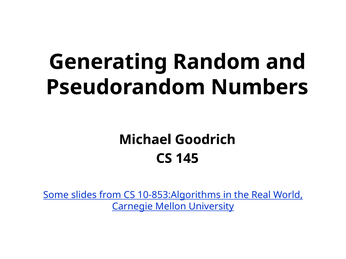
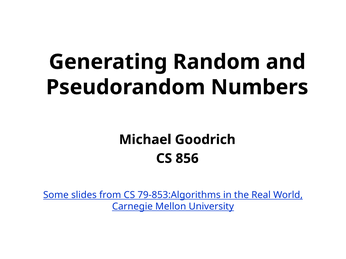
145: 145 -> 856 (187, 159)
10-853:Algorithms: 10-853:Algorithms -> 79-853:Algorithms (179, 195)
